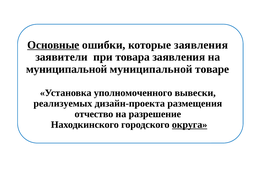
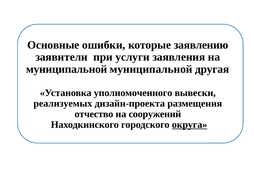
Основные underline: present -> none (53, 45)
которые заявления: заявления -> заявлению (201, 45)
товара: товара -> услуги (133, 57)
товаре: товаре -> другая (212, 69)
разрешение: разрешение -> сооружений (155, 114)
